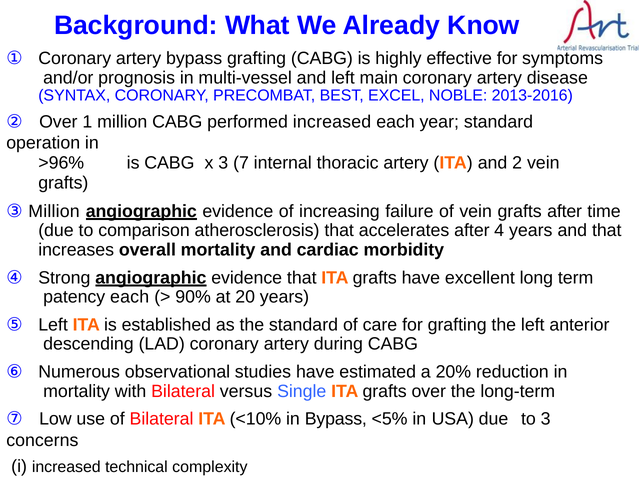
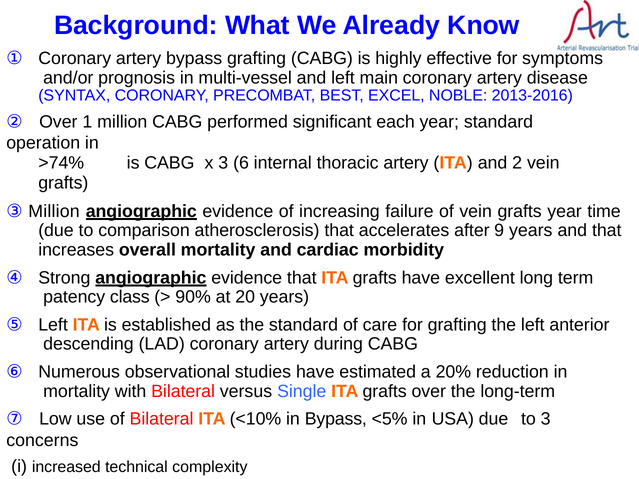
performed increased: increased -> significant (332, 122)
>96%: >96% -> >74% (61, 163)
7: 7 -> 6 (241, 163)
grafts after: after -> year (565, 211)
4: 4 -> 9 (499, 231)
patency each: each -> class (130, 297)
